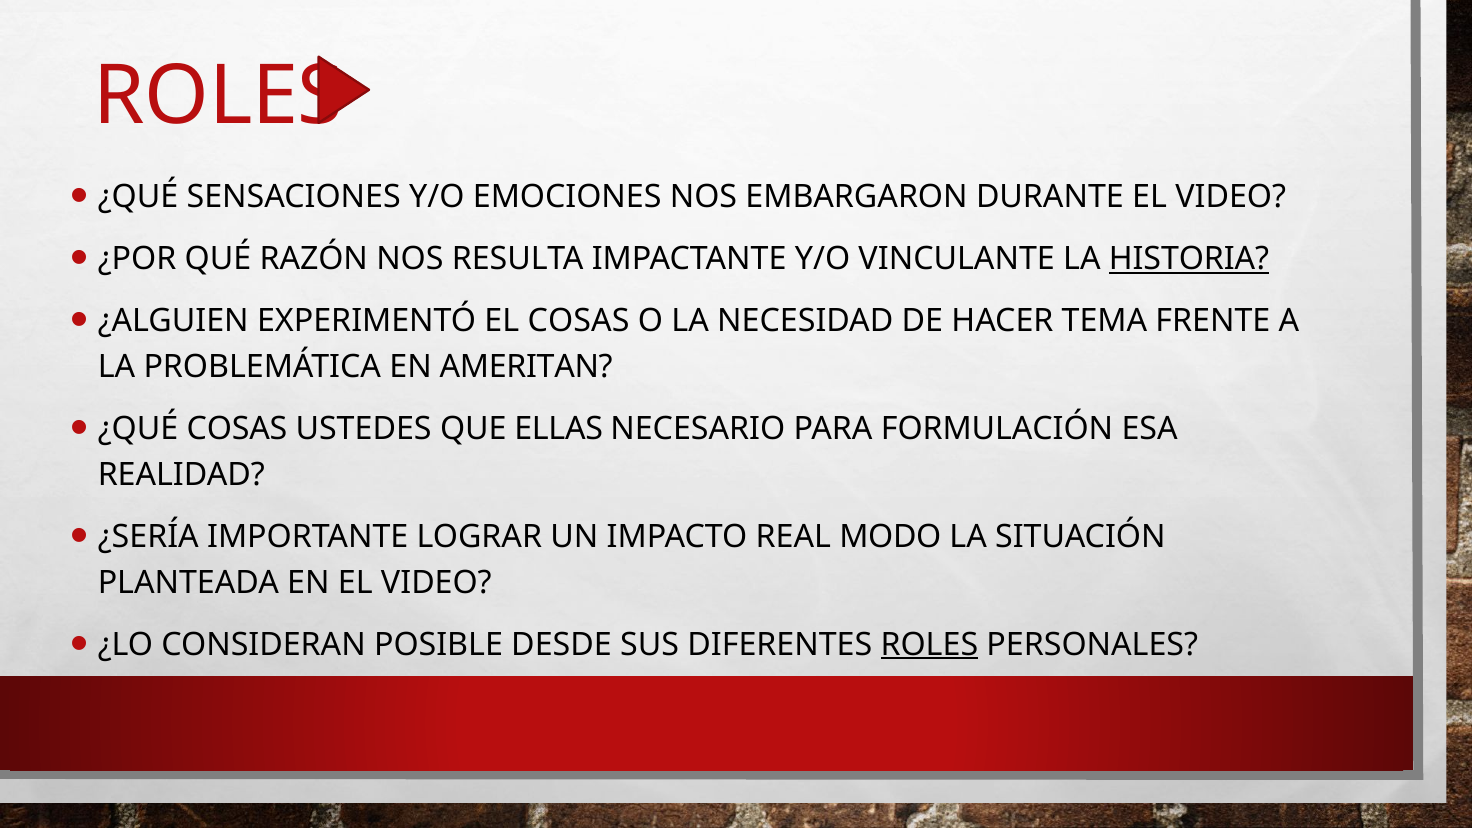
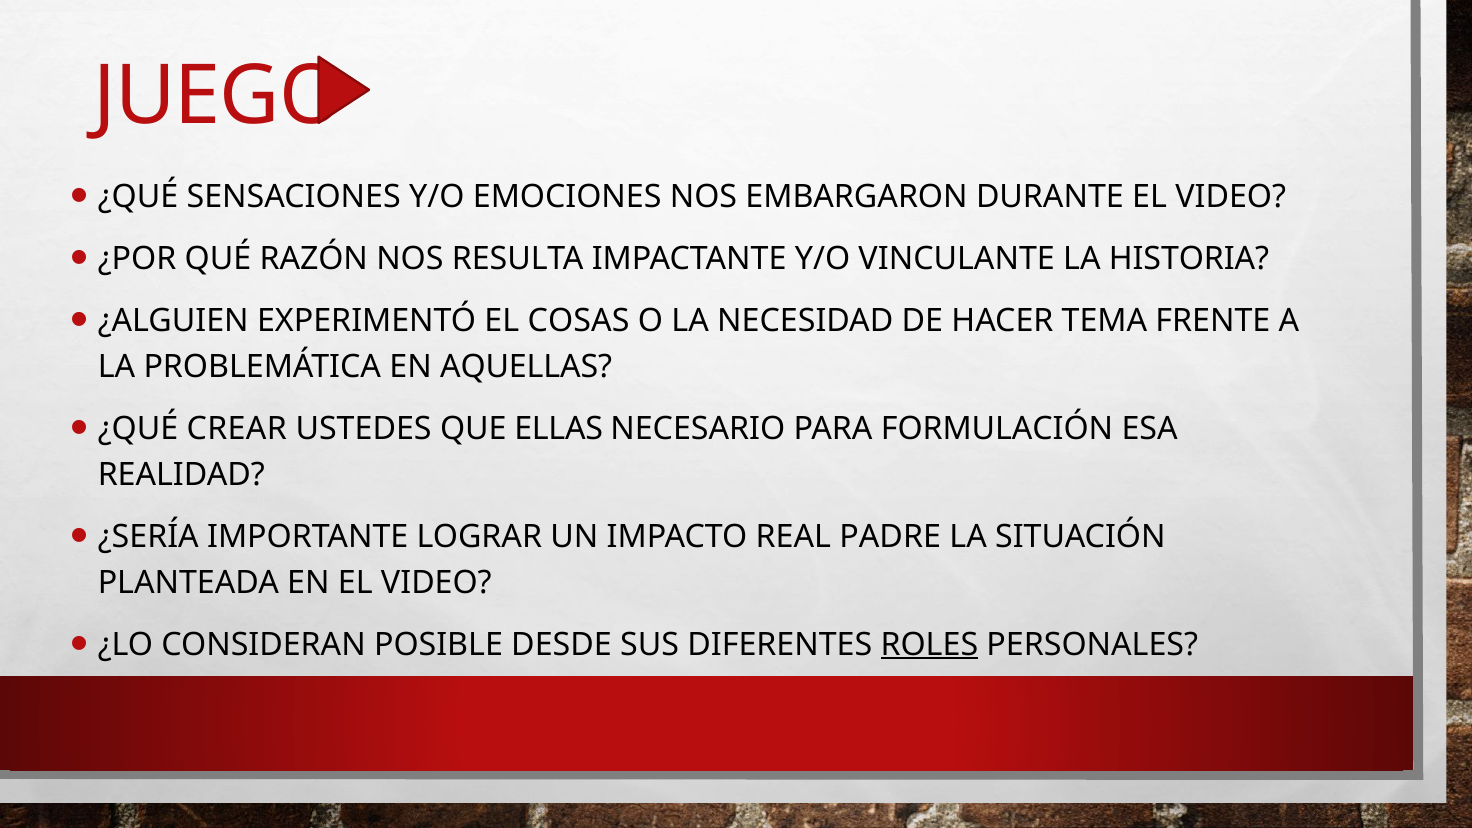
ROLES: ROLES -> JUEGO (219, 96)
HISTORIA underline: present -> none (1189, 259)
AMERITAN: AMERITAN -> AQUELLAS (526, 367)
¿QUÉ COSAS: COSAS -> CREAR (237, 429)
MODO: MODO -> PADRE (890, 537)
